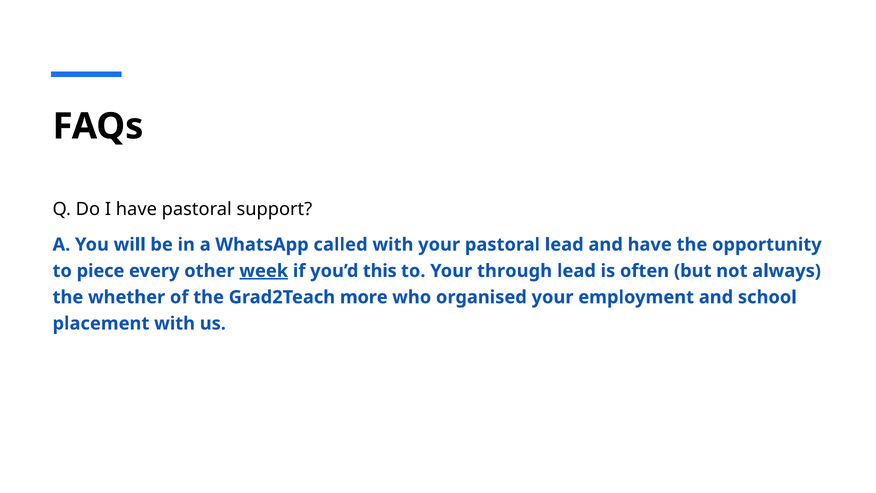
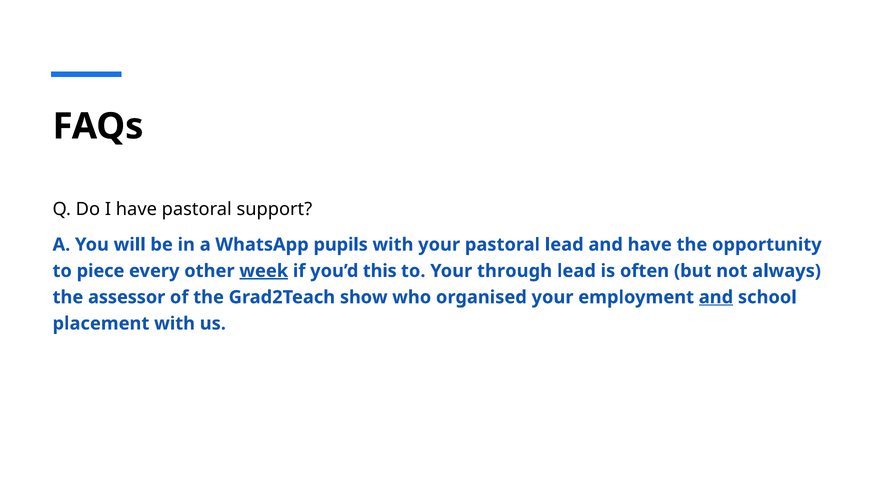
called: called -> pupils (341, 245)
whether: whether -> assessor (127, 297)
more: more -> show (364, 297)
and underline: none -> present (716, 297)
